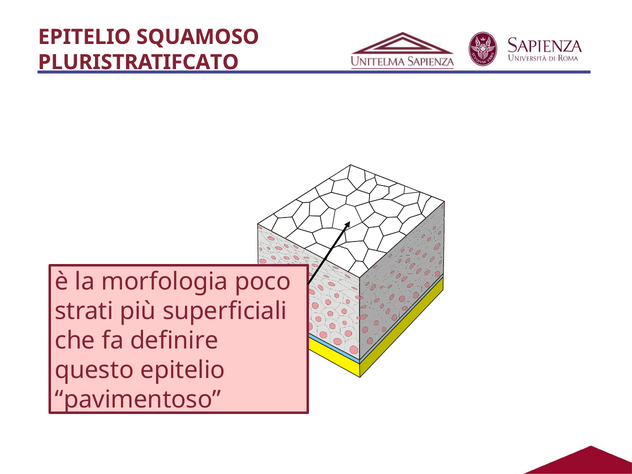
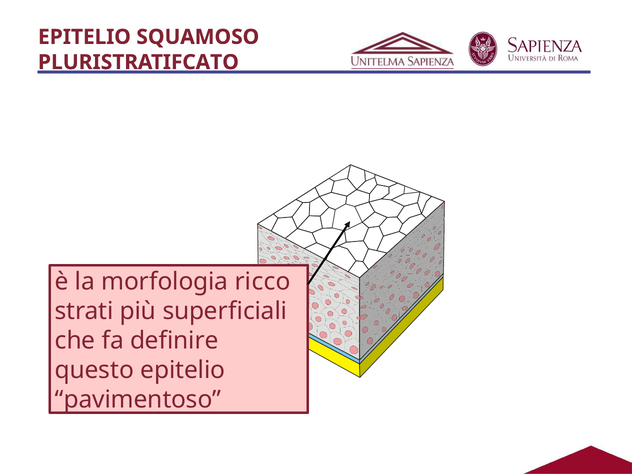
poco: poco -> ricco (263, 282)
